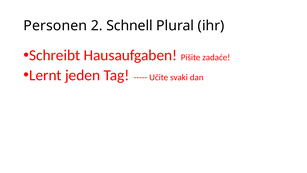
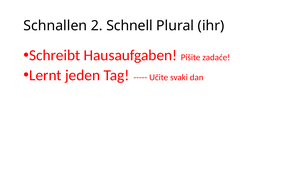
Personen: Personen -> Schnallen (55, 26)
